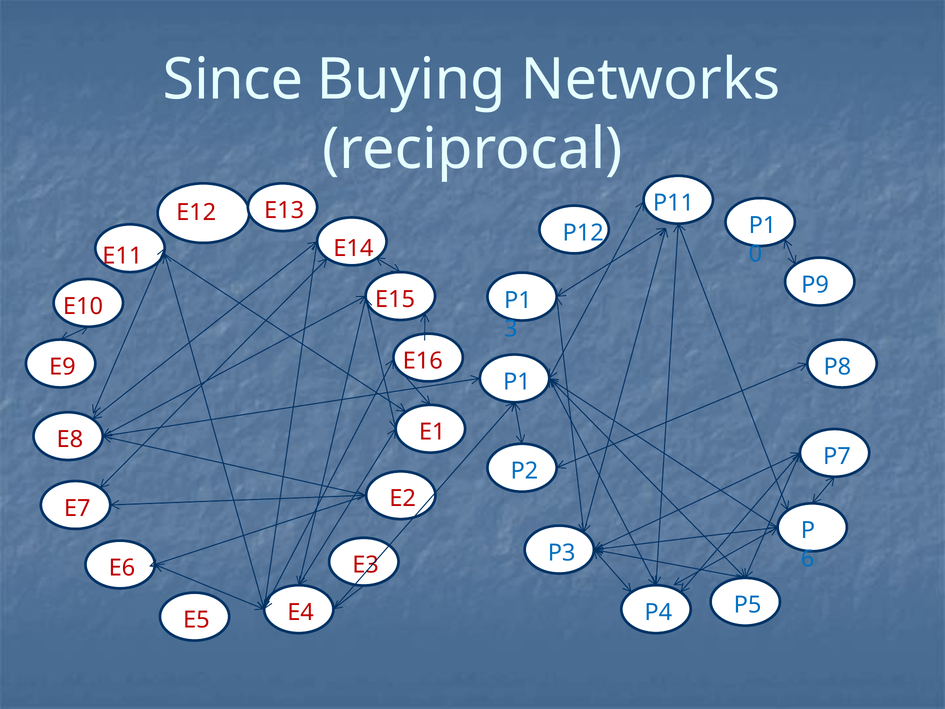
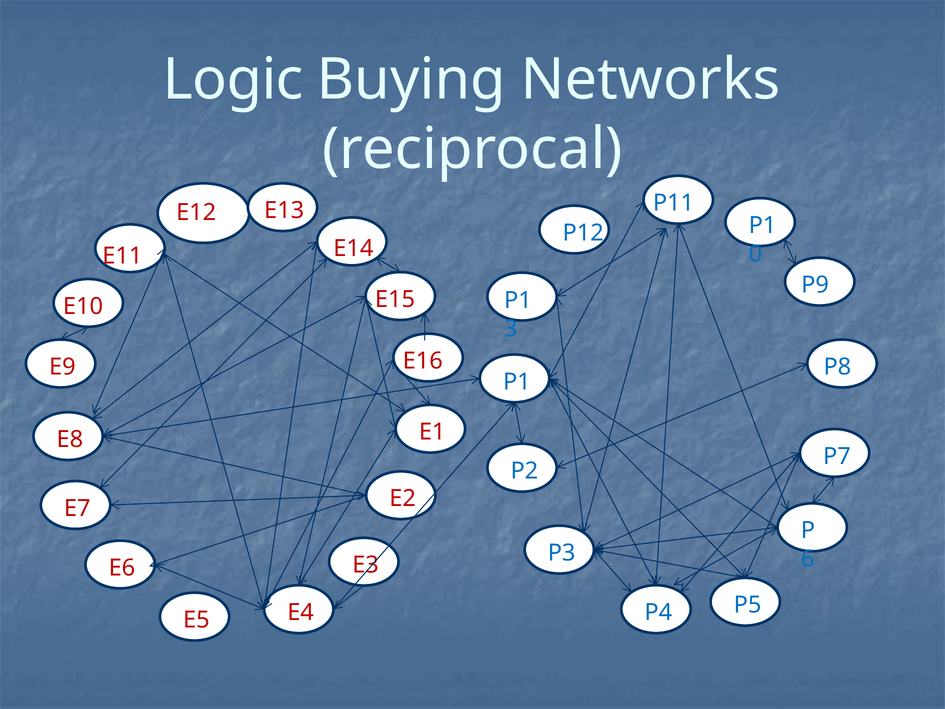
Since: Since -> Logic (233, 80)
